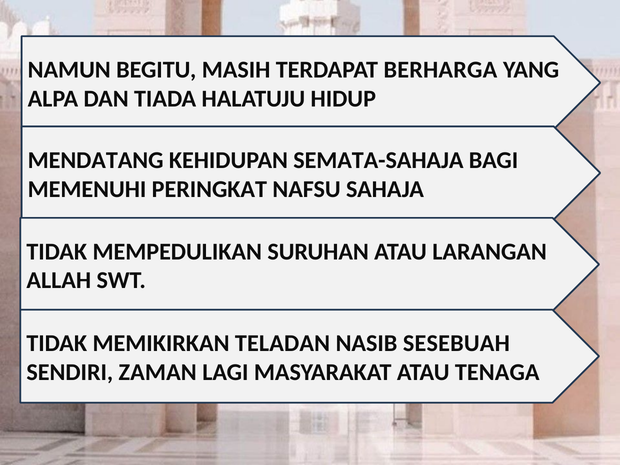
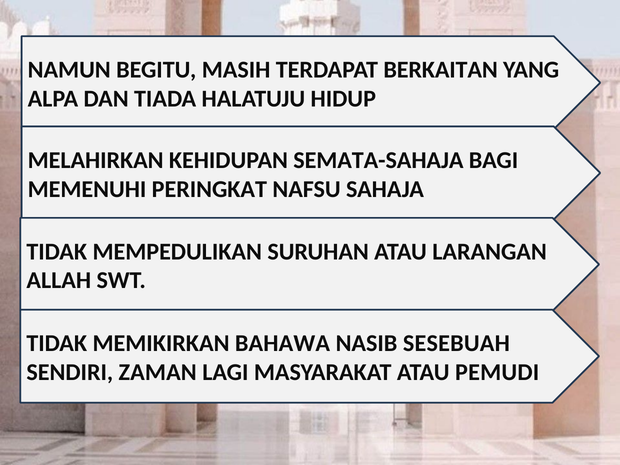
BERHARGA: BERHARGA -> BERKAITAN (441, 70)
MENDATANG: MENDATANG -> MELAHIRKAN (96, 160)
TELADAN: TELADAN -> BAHAWA (282, 343)
TENAGA: TENAGA -> PEMUDI (497, 372)
